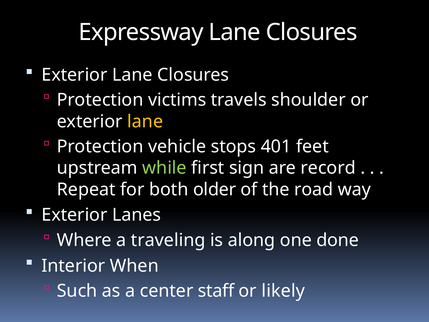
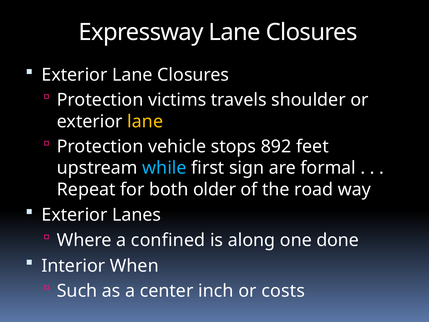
401: 401 -> 892 (276, 146)
while colour: light green -> light blue (164, 168)
record: record -> formal (328, 168)
traveling: traveling -> confined (168, 240)
staff: staff -> inch (216, 291)
likely: likely -> costs (283, 291)
